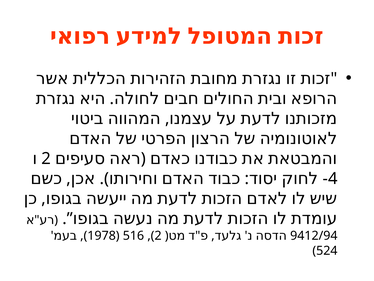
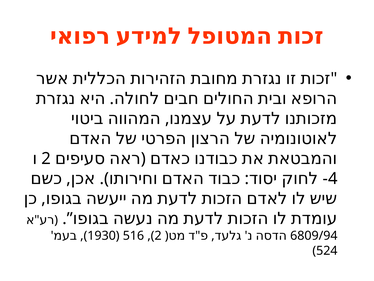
1978: 1978 -> 1930 (102, 235)
9412/94: 9412/94 -> 6809/94 (314, 235)
